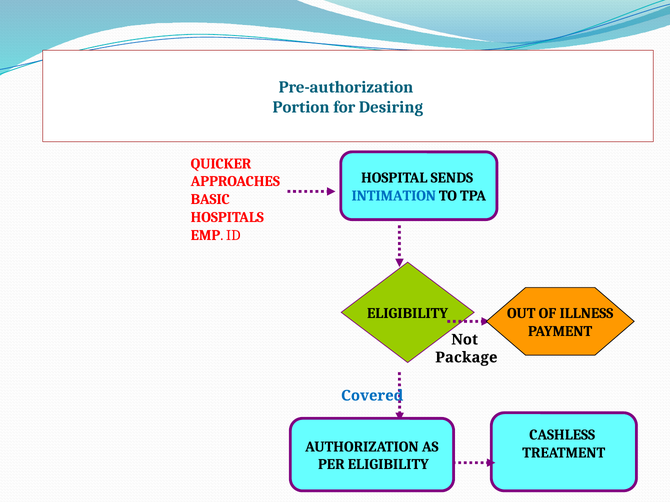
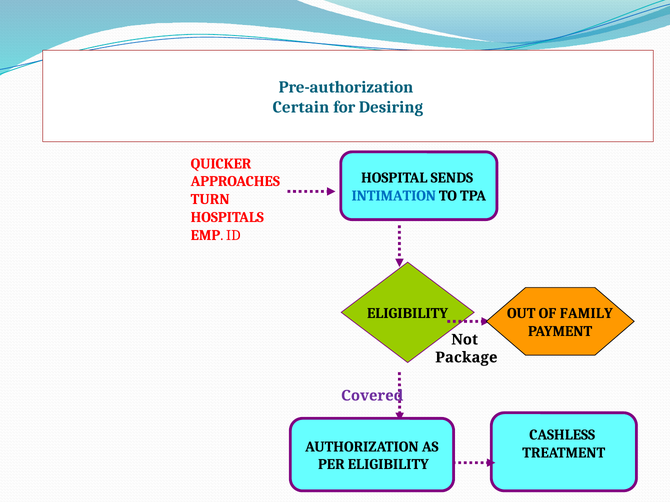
Portion: Portion -> Certain (301, 107)
BASIC: BASIC -> TURN (210, 200)
ILLNESS: ILLNESS -> FAMILY (586, 314)
Covered colour: blue -> purple (372, 396)
